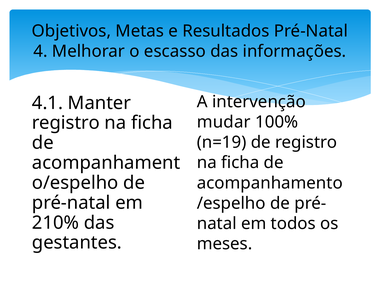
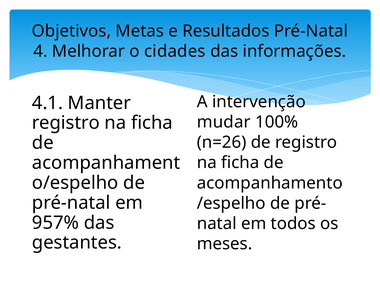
escasso: escasso -> cidades (175, 51)
n=19: n=19 -> n=26 (222, 142)
210%: 210% -> 957% (55, 223)
